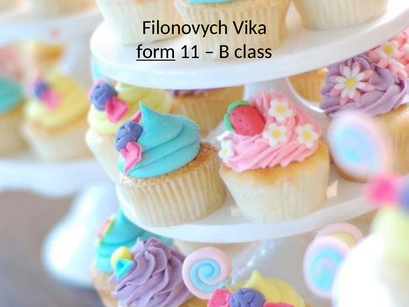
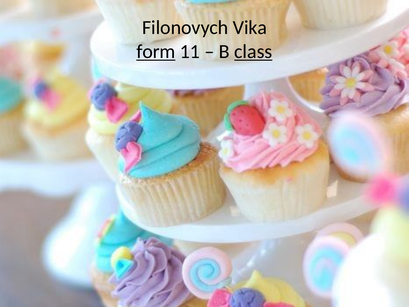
class underline: none -> present (253, 52)
